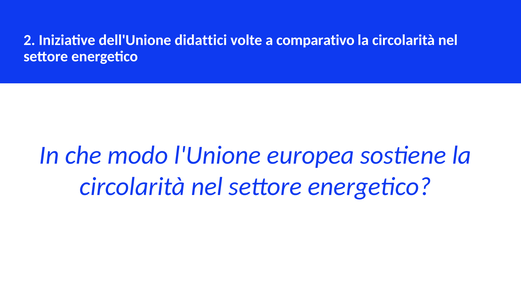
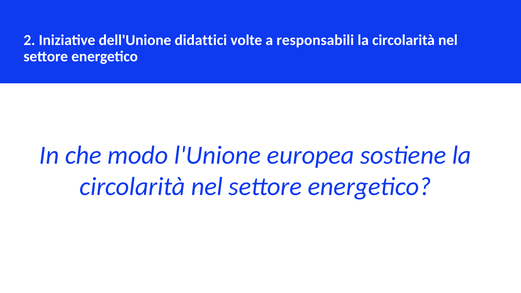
comparativo: comparativo -> responsabili (315, 40)
